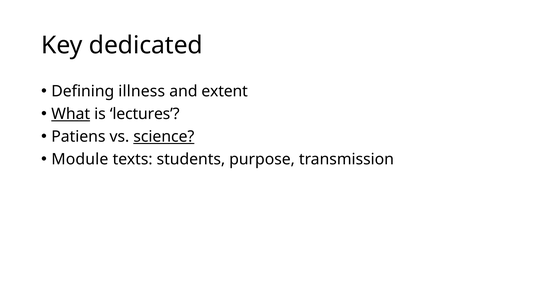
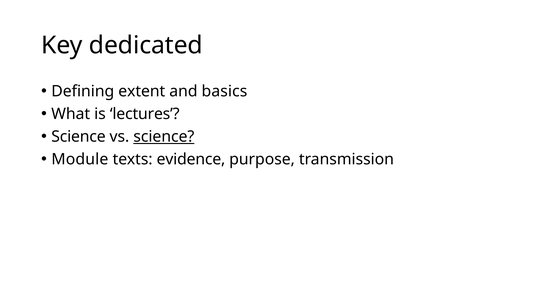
illness: illness -> extent (142, 91)
extent: extent -> basics (224, 91)
What underline: present -> none (71, 114)
Patiens: Patiens -> Science (78, 137)
students: students -> evidence (191, 159)
